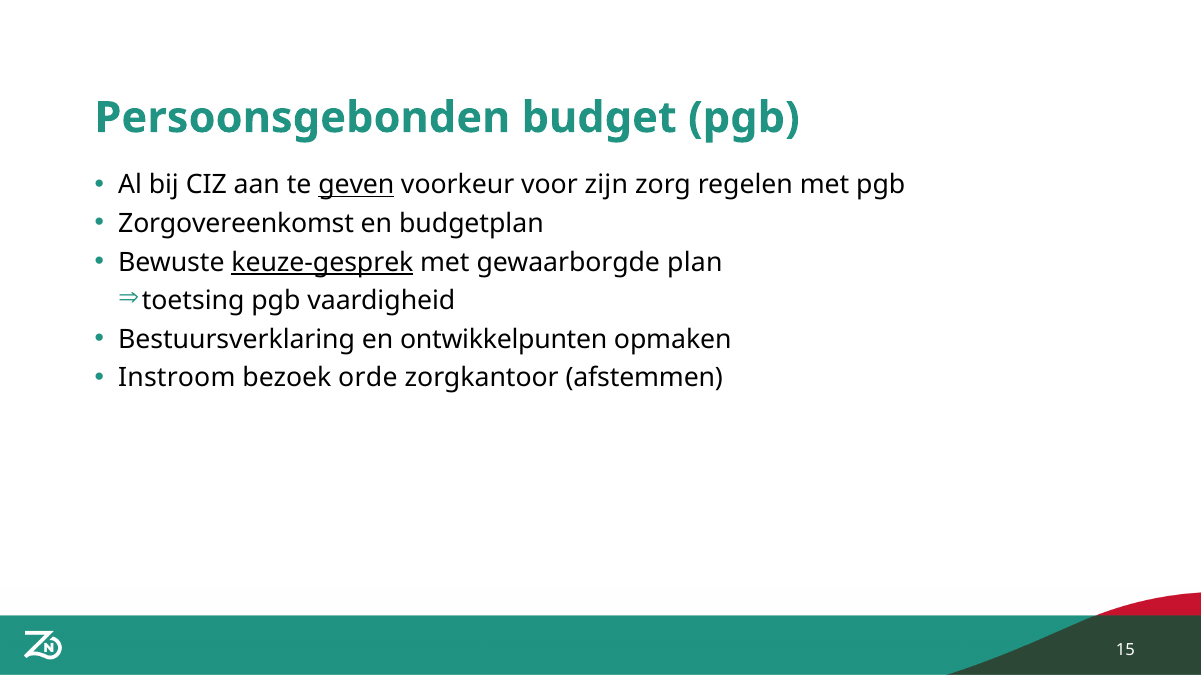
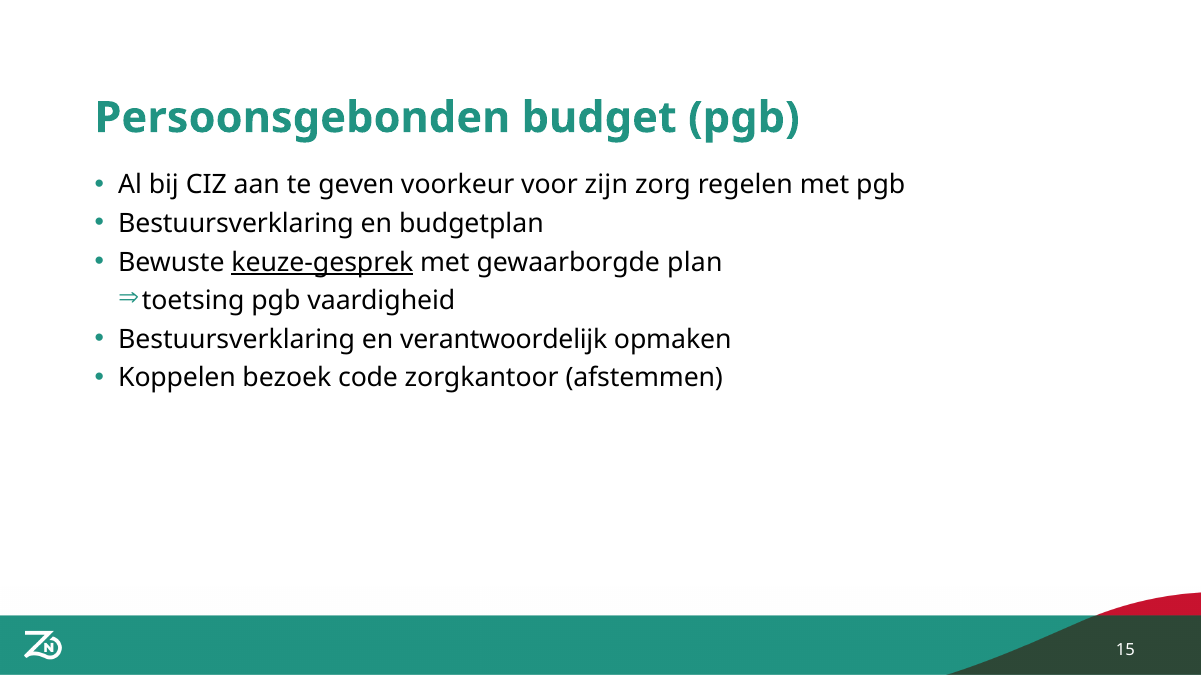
geven underline: present -> none (356, 185)
Zorgovereenkomst: Zorgovereenkomst -> Bestuursverklaring (236, 224)
ontwikkelpunten: ontwikkelpunten -> verantwoordelijk (504, 339)
Instroom: Instroom -> Koppelen (177, 378)
orde: orde -> code (368, 378)
